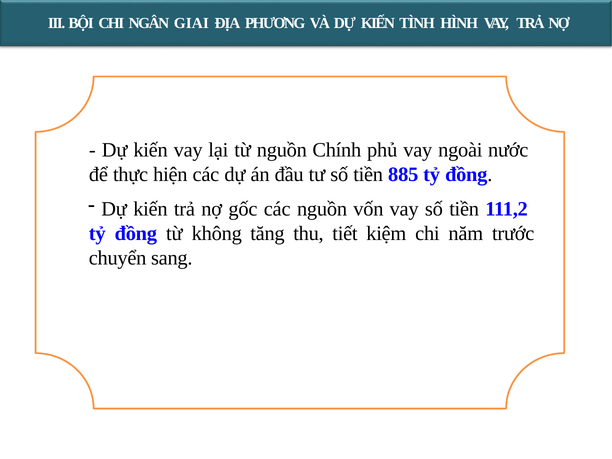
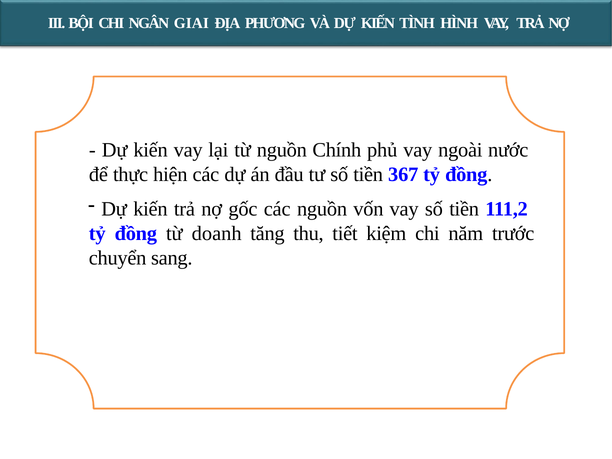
885: 885 -> 367 (403, 174)
không: không -> doanh (217, 233)
